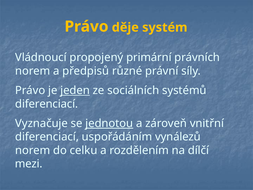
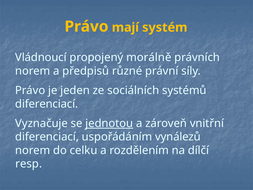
děje: děje -> mají (125, 27)
primární: primární -> morálně (149, 57)
jeden underline: present -> none (75, 90)
mezi: mezi -> resp (29, 164)
